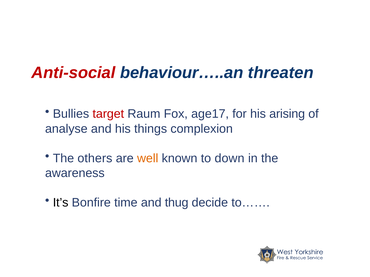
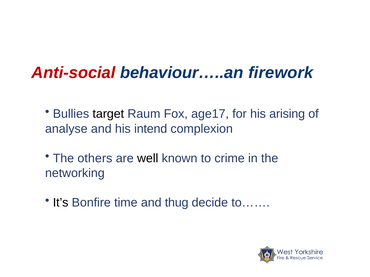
threaten: threaten -> firework (281, 73)
target colour: red -> black (108, 114)
things: things -> intend (151, 129)
well colour: orange -> black (148, 159)
down: down -> crime (230, 159)
awareness: awareness -> networking (75, 173)
